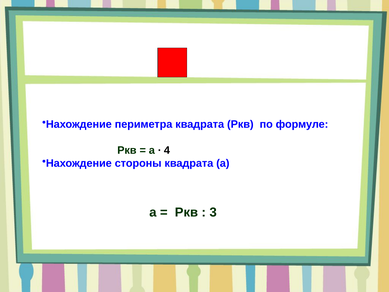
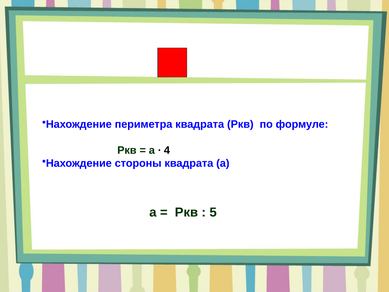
3: 3 -> 5 (213, 212)
